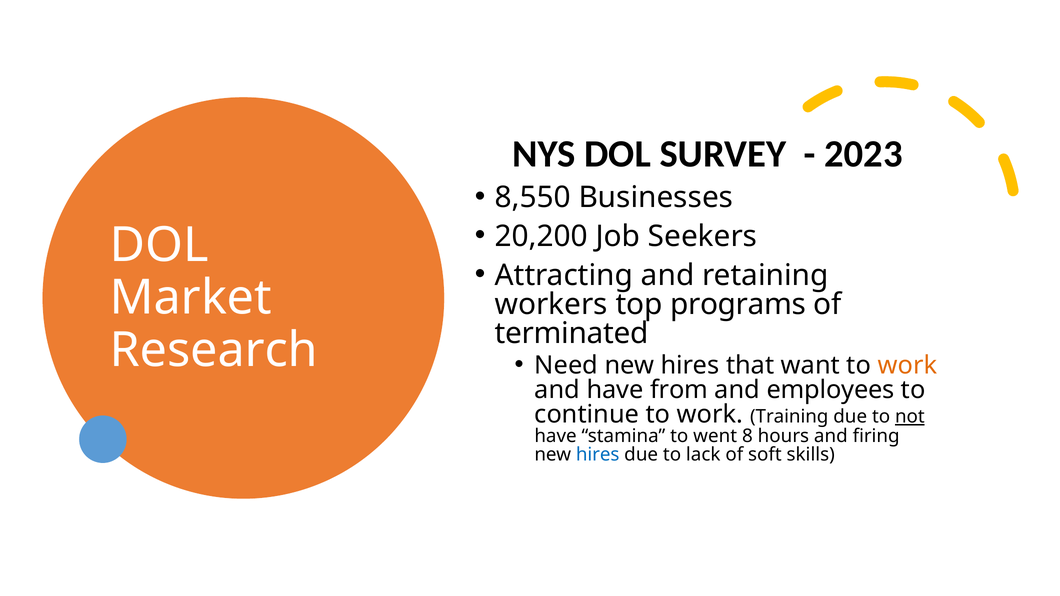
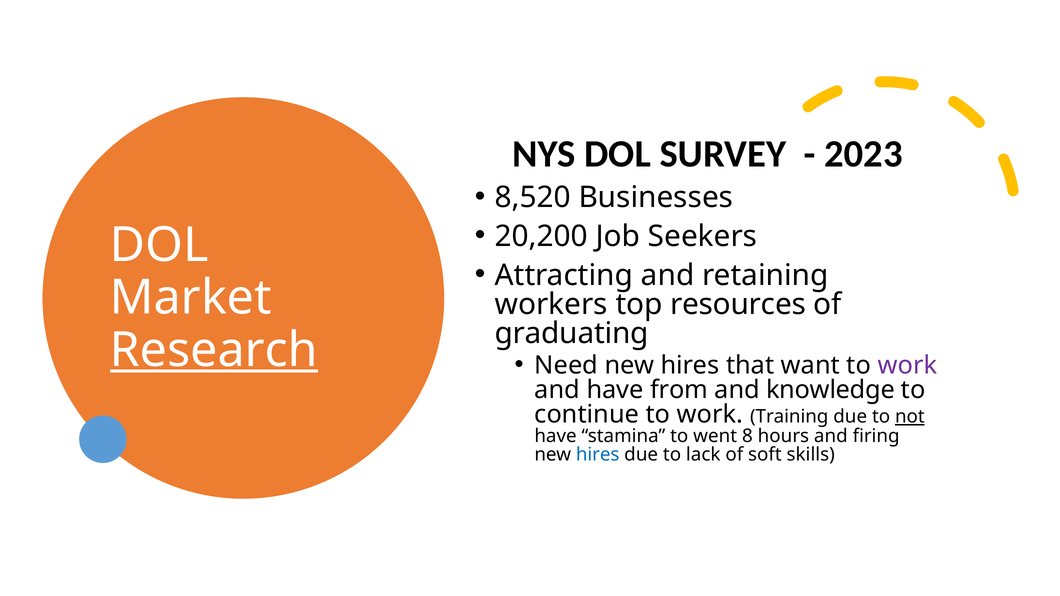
8,550: 8,550 -> 8,520 (533, 197)
programs: programs -> resources (738, 304)
terminated: terminated -> graduating (572, 333)
Research underline: none -> present (214, 350)
work colour: orange -> purple (907, 365)
employees: employees -> knowledge (831, 390)
